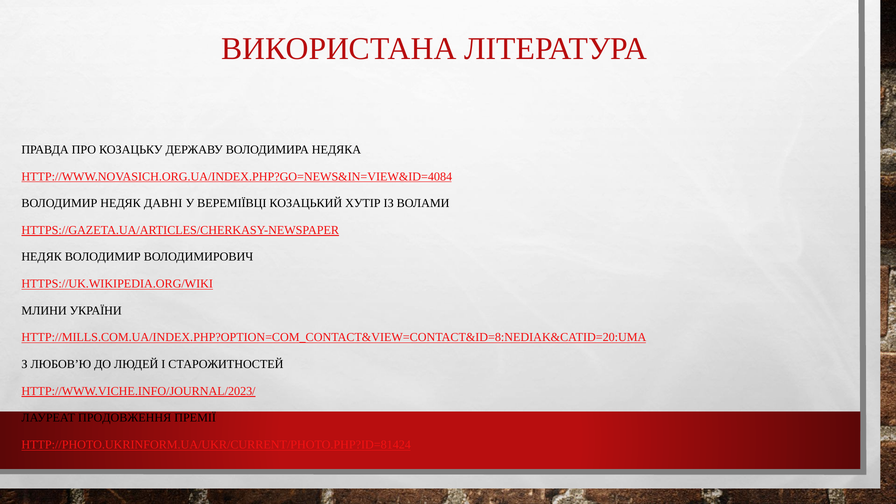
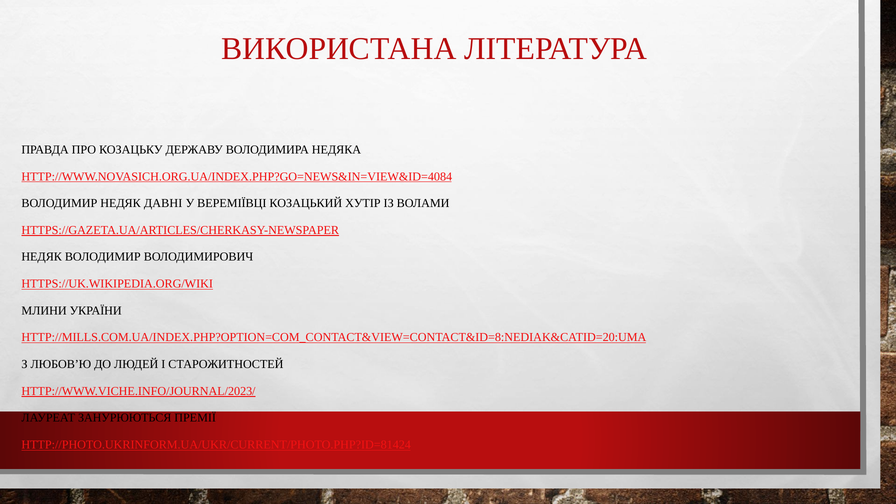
ПРОДОВЖЕННЯ: ПРОДОВЖЕННЯ -> ЗАНУРЮЮТЬСЯ (125, 418)
